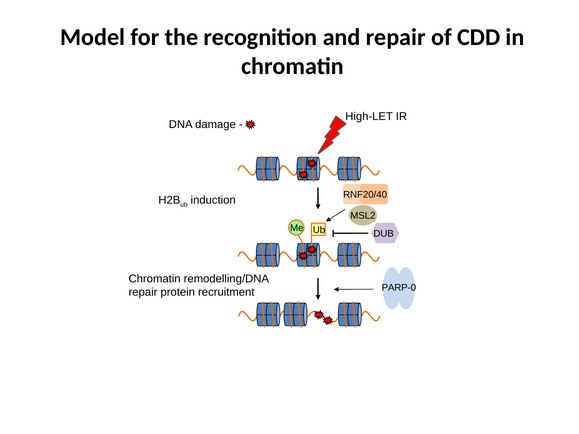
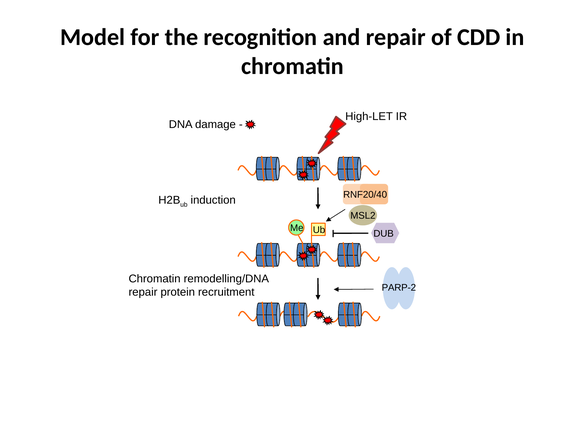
PARP-0: PARP-0 -> PARP-2 (399, 288)
